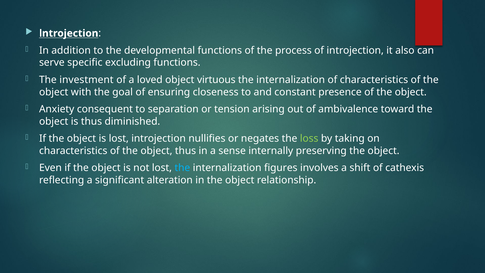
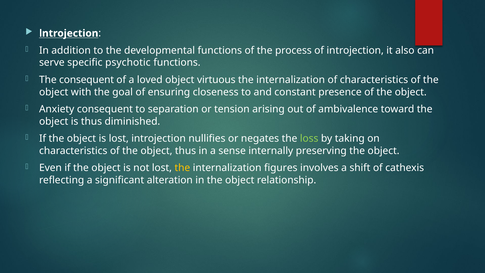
excluding: excluding -> psychotic (128, 63)
The investment: investment -> consequent (87, 80)
the colour: light blue -> yellow (182, 168)
